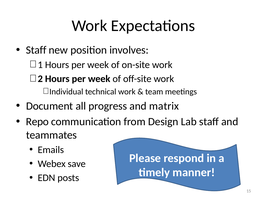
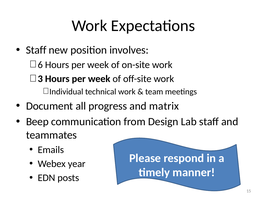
1: 1 -> 6 (40, 65)
2: 2 -> 3 (40, 79)
Repo: Repo -> Beep (37, 122)
save: save -> year (77, 164)
